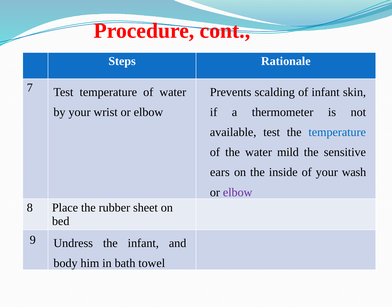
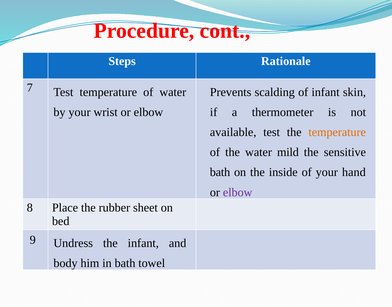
temperature colour: blue -> orange (337, 132)
ears: ears -> bath (220, 172)
wash: wash -> hand (354, 172)
